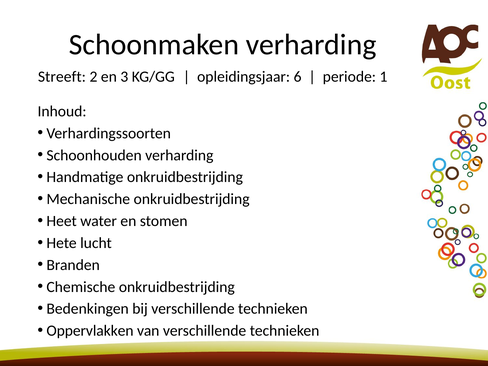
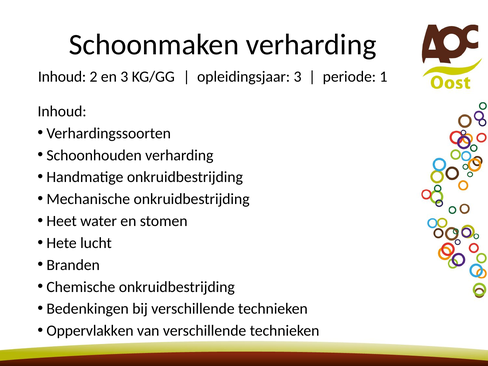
Streeft: Streeft -> Inhoud (62, 77)
opleidingsjaar 6: 6 -> 3 (298, 77)
